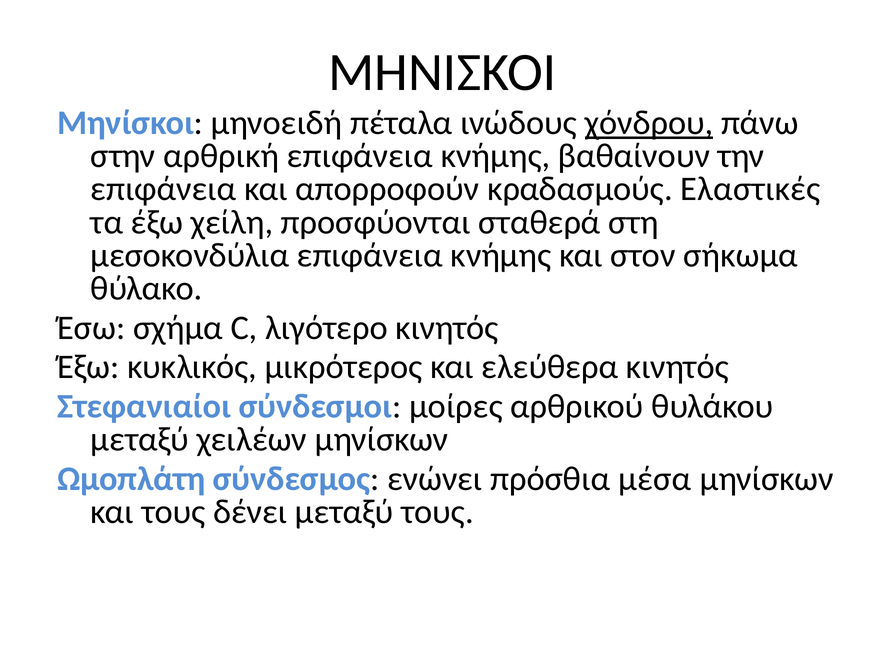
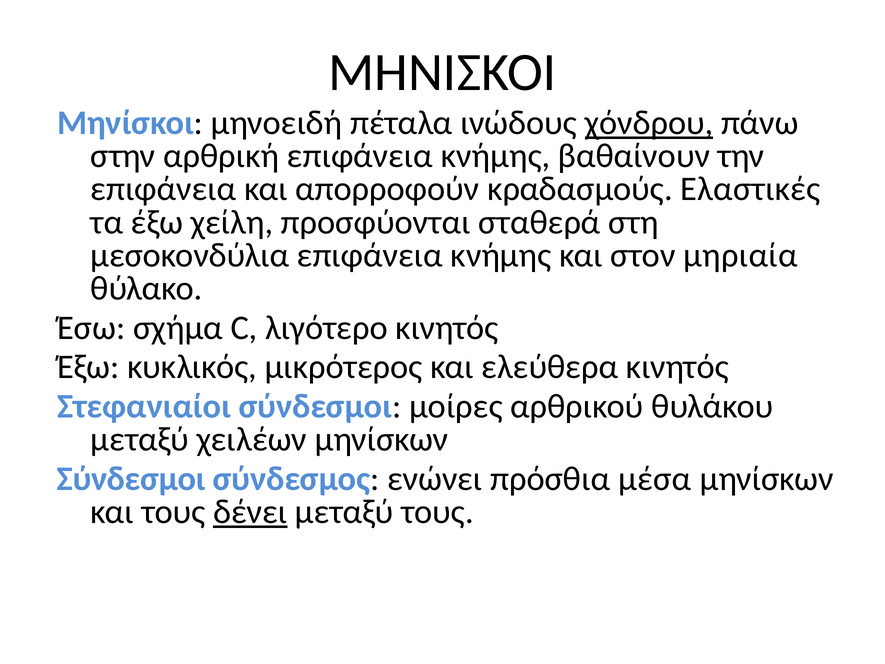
σήκωμα: σήκωμα -> μηριαία (740, 255)
Ωμοπλάτη: Ωμοπλάτη -> Σύνδεσμοι (131, 479)
δένει underline: none -> present (250, 512)
